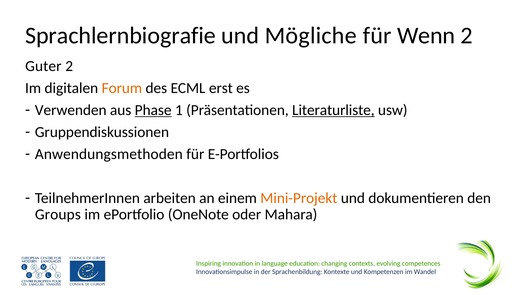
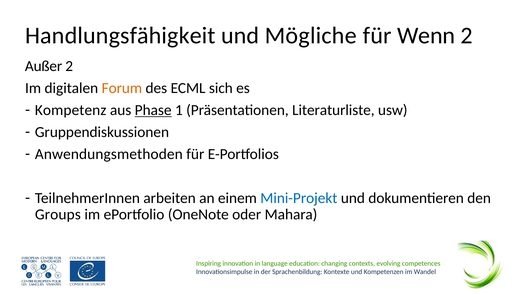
Sprachlernbiografie: Sprachlernbiografie -> Handlungsfähigkeit (120, 36)
Guter: Guter -> Außer (44, 66)
erst: erst -> sich (221, 88)
Verwenden: Verwenden -> Kompetenz (71, 110)
Literaturliste underline: present -> none (333, 110)
Mini-Projekt colour: orange -> blue (299, 198)
